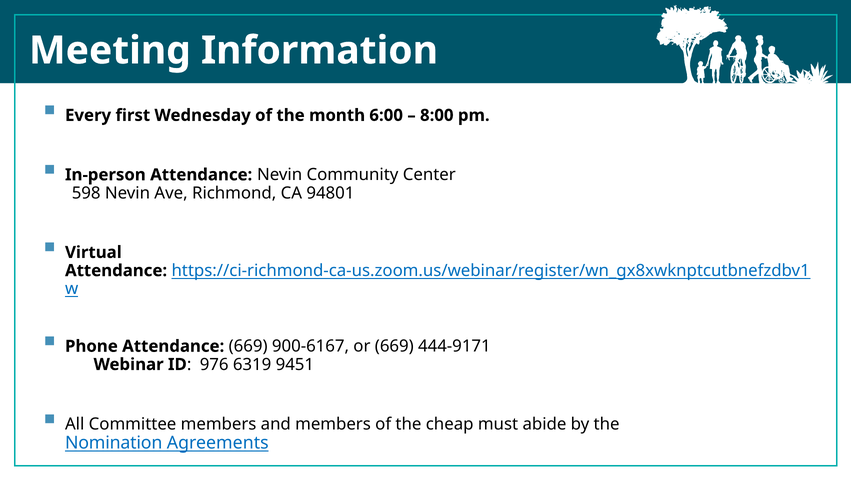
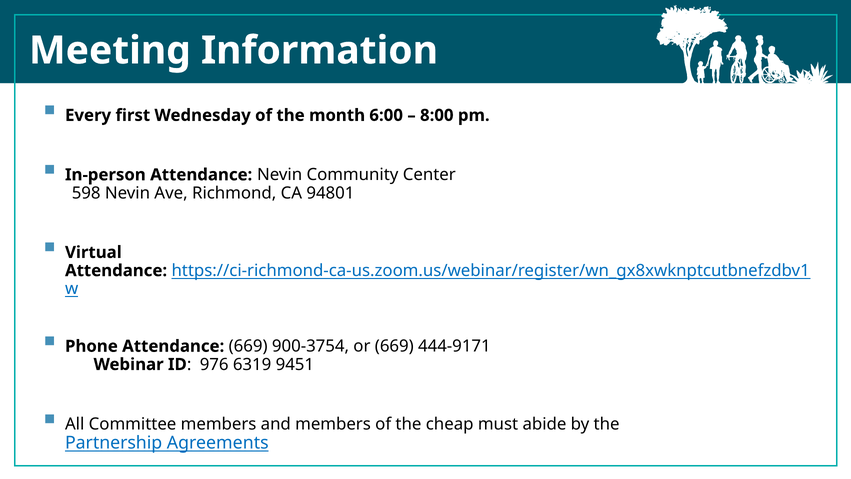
900-6167: 900-6167 -> 900-3754 (311, 346)
Nomination: Nomination -> Partnership (114, 443)
